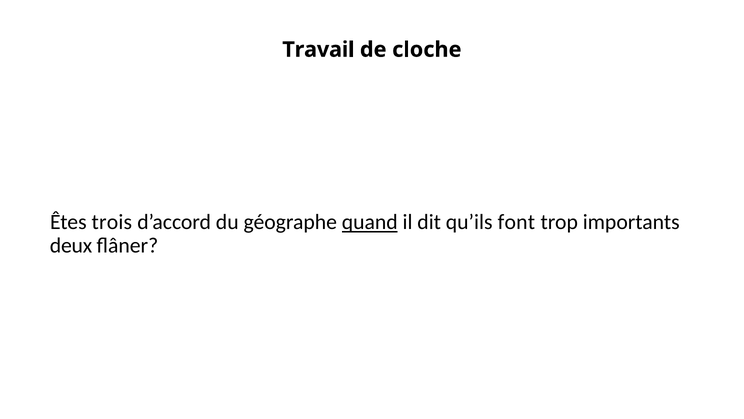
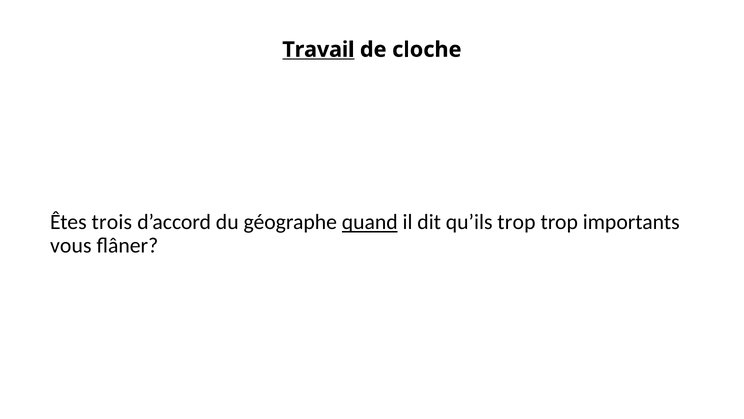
Travail underline: none -> present (318, 50)
qu’ils font: font -> trop (516, 222)
deux: deux -> vous (71, 245)
